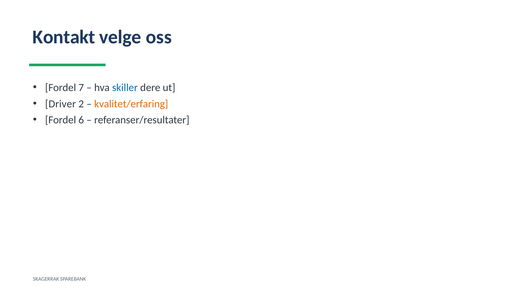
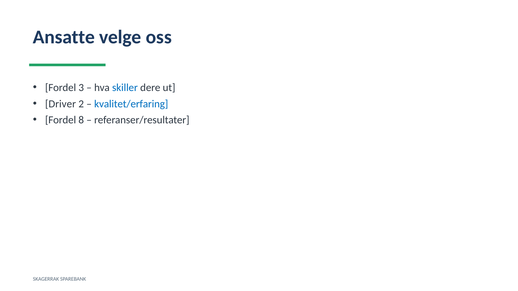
Kontakt: Kontakt -> Ansatte (64, 37)
7: 7 -> 3 (81, 88)
kvalitet/erfaring colour: orange -> blue (131, 104)
6: 6 -> 8 (81, 120)
